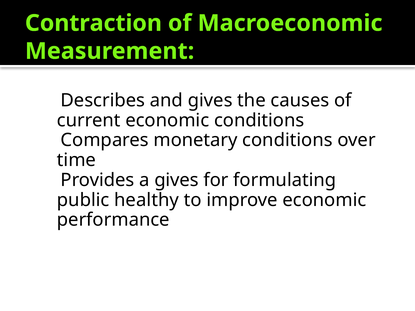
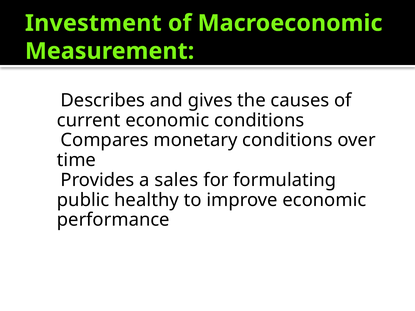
Contraction: Contraction -> Investment (93, 23)
a gives: gives -> sales (176, 180)
